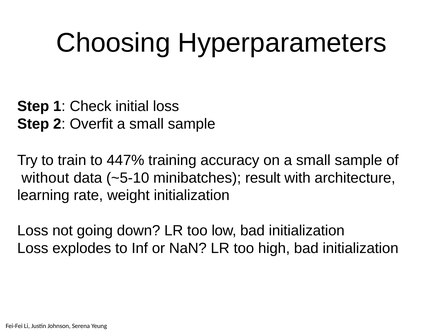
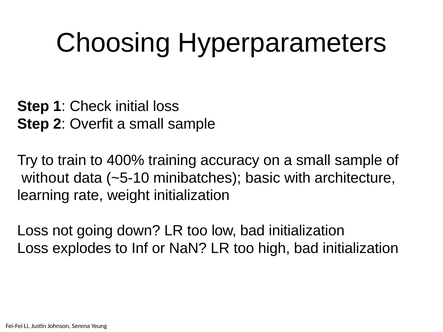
447%: 447% -> 400% (125, 161)
result: result -> basic (263, 178)
